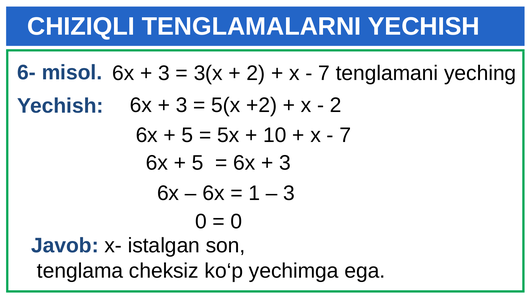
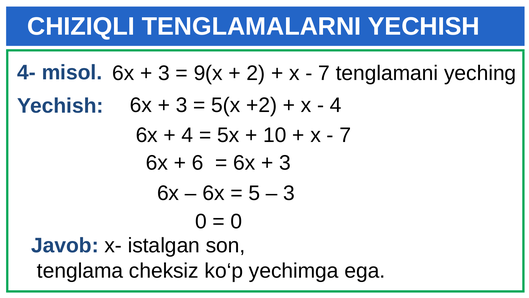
6-: 6- -> 4- (27, 73)
3(x: 3(x -> 9(x (208, 73)
2: 2 -> 4 (336, 105)
5: 5 -> 4 (187, 135)
5: 5 -> 6 (198, 163)
1: 1 -> 5 (254, 193)
